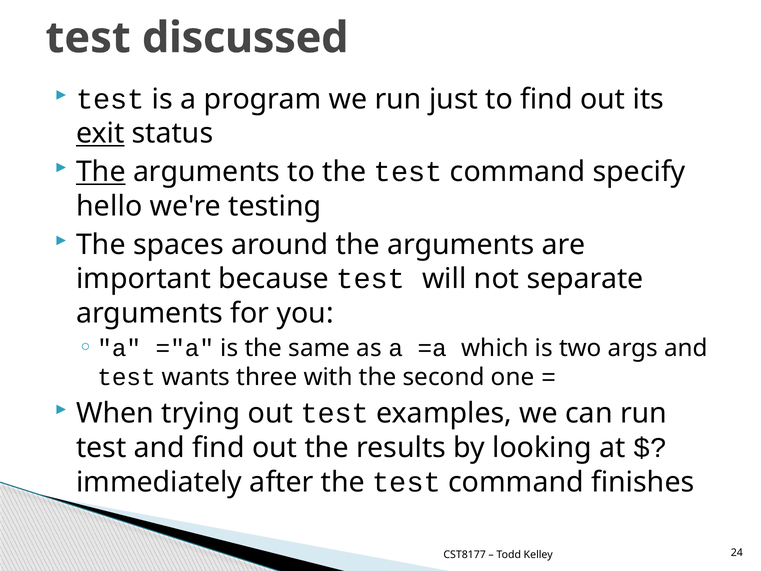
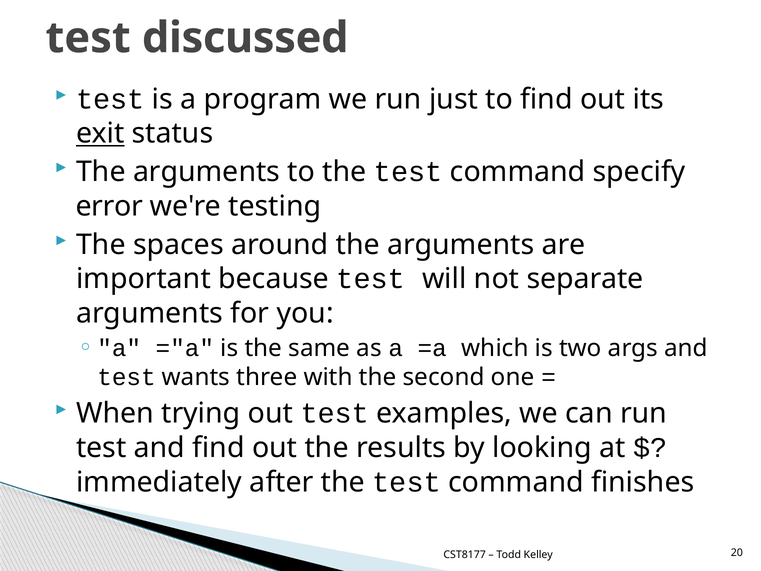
The underline: present -> none (101, 172)
hello: hello -> error (109, 206)
24: 24 -> 20 (737, 553)
